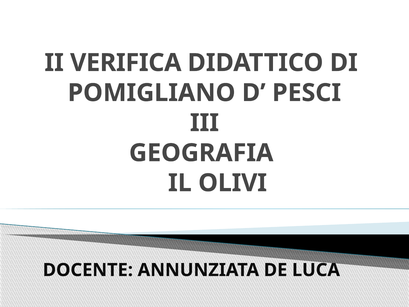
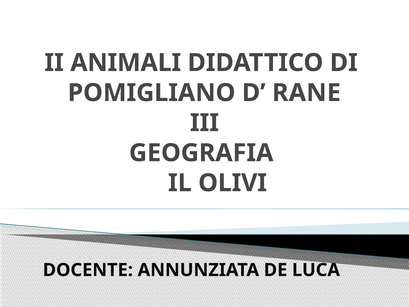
VERIFICA: VERIFICA -> ANIMALI (126, 63)
PESCI: PESCI -> RANE (306, 93)
